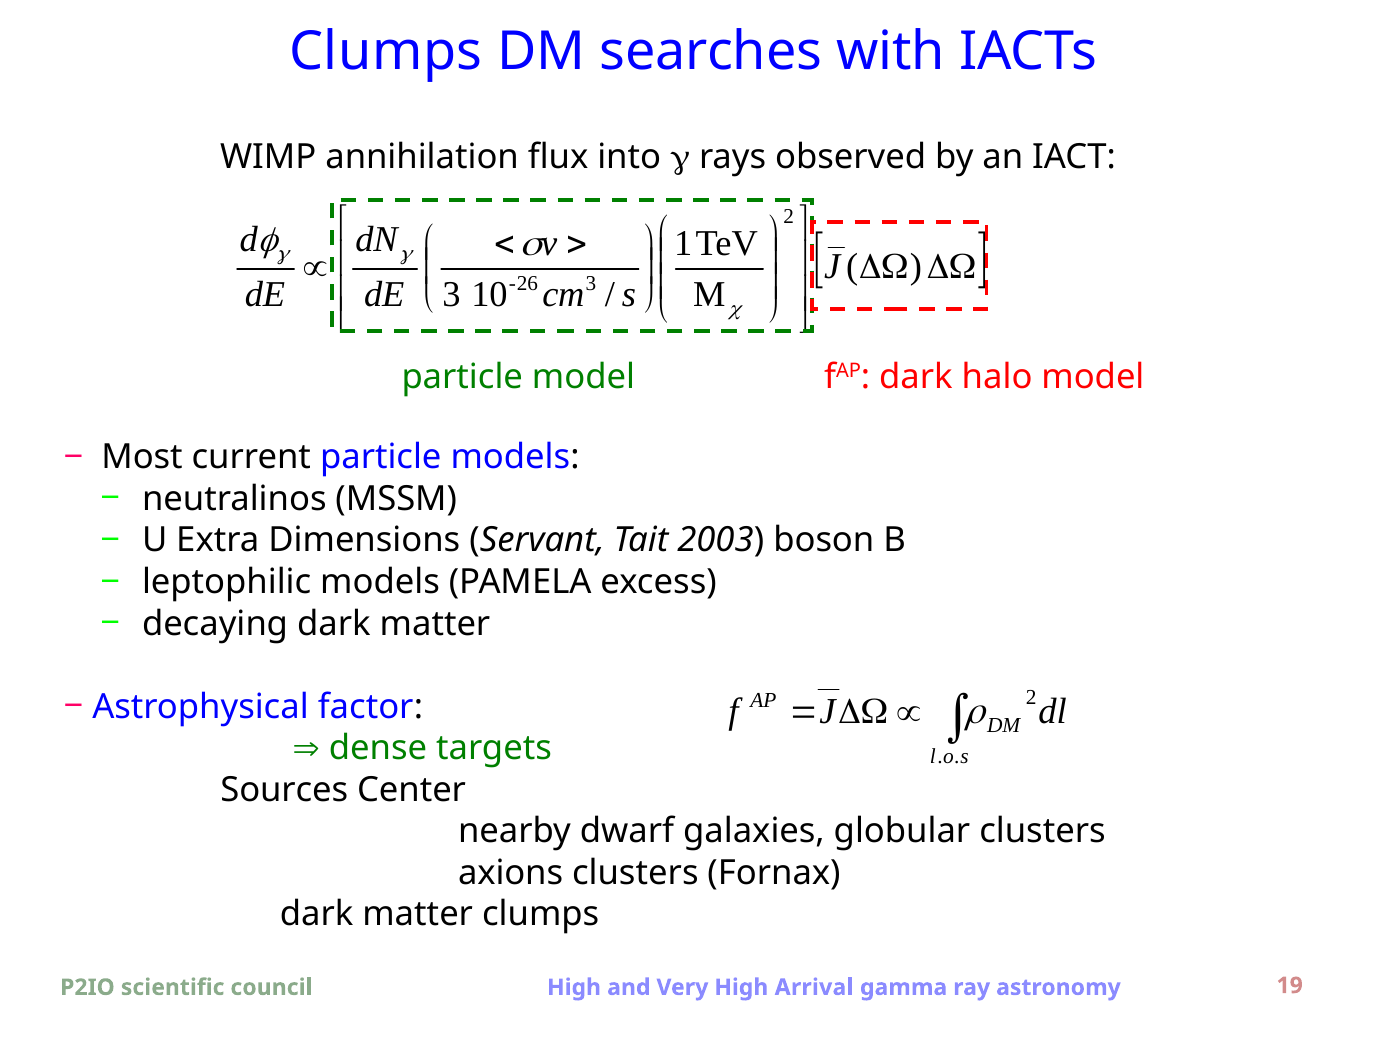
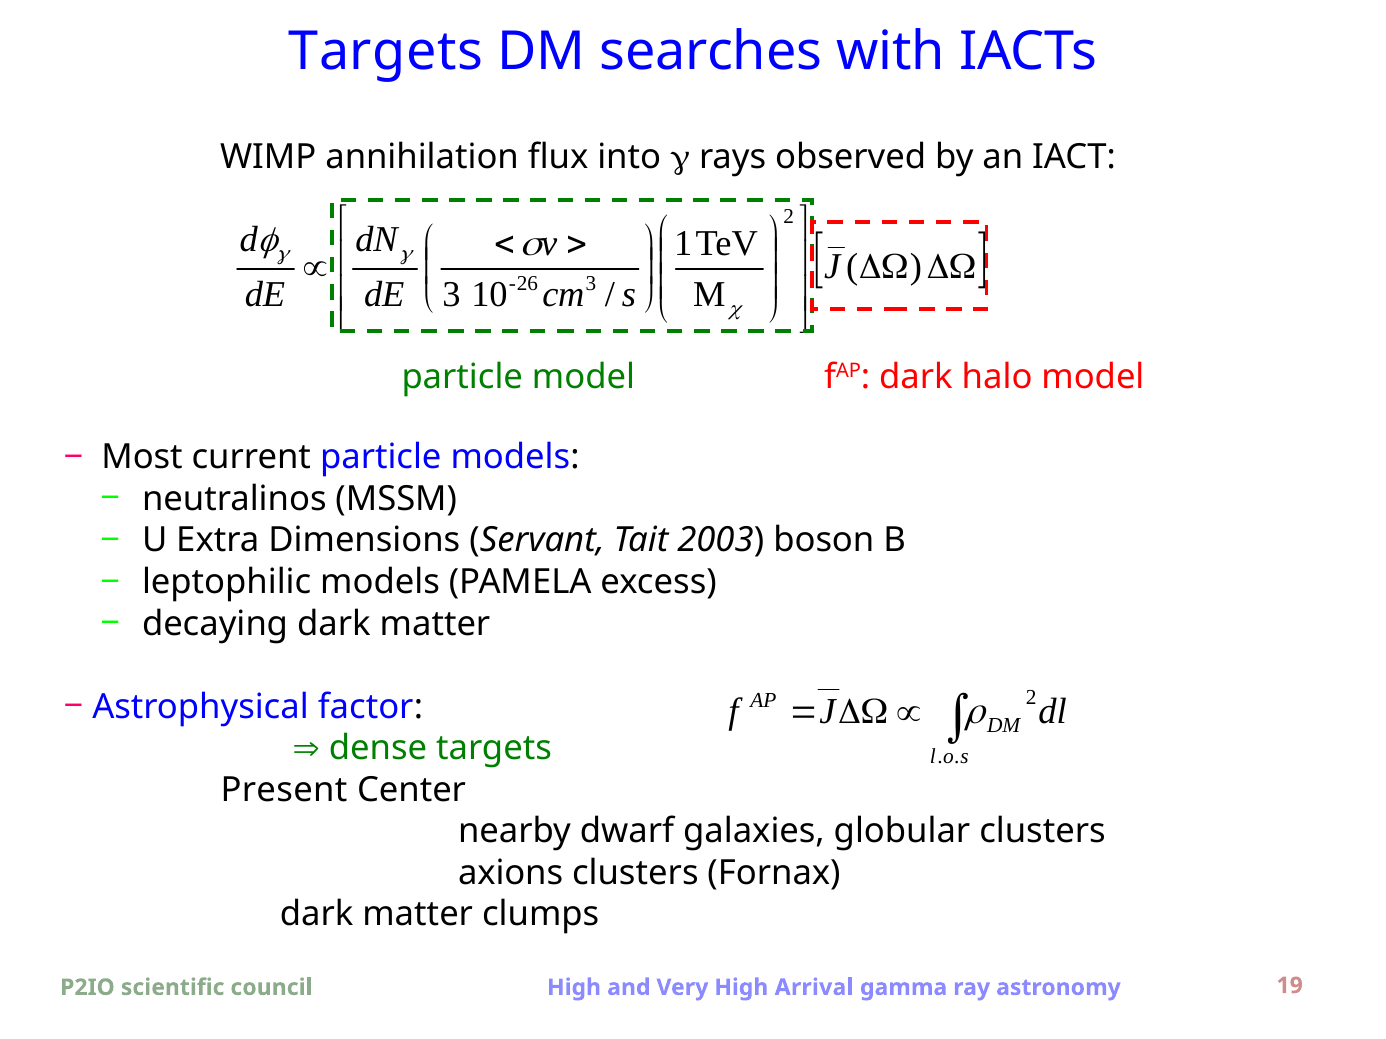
Clumps: Clumps -> Targets (386, 52)
Sources: Sources -> Present (284, 790)
